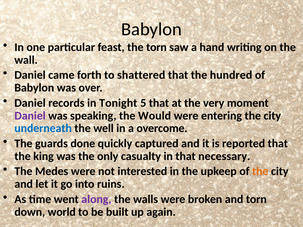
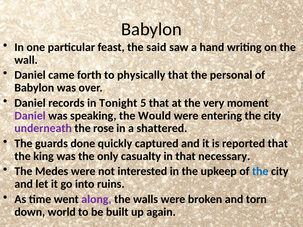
the torn: torn -> said (156, 47)
shattered: shattered -> physically (141, 75)
hundred: hundred -> personal (231, 75)
underneath colour: blue -> purple (43, 129)
well: well -> rose (104, 129)
overcome: overcome -> shattered (162, 129)
the colour: orange -> blue (260, 172)
